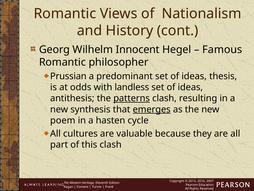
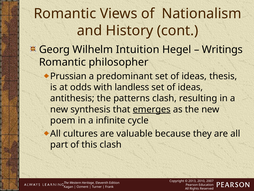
Innocent: Innocent -> Intuition (138, 49)
Famous: Famous -> Writings (222, 49)
patterns underline: present -> none (132, 98)
hasten: hasten -> infinite (111, 120)
